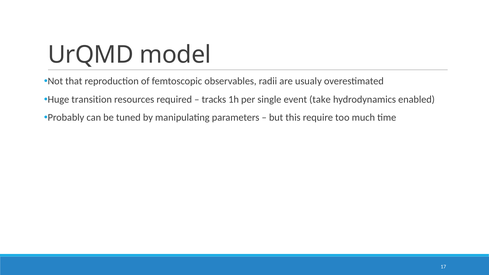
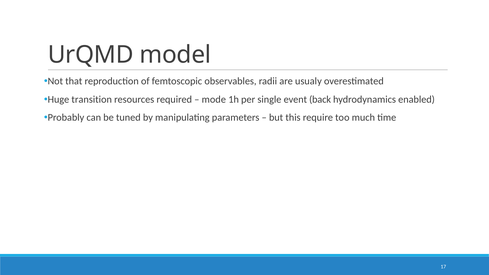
tracks: tracks -> mode (214, 99)
take: take -> back (320, 99)
